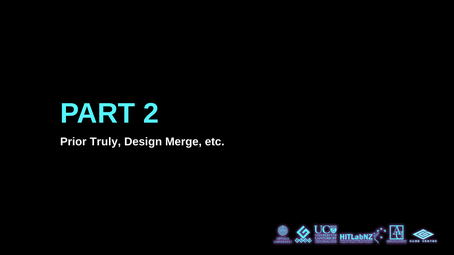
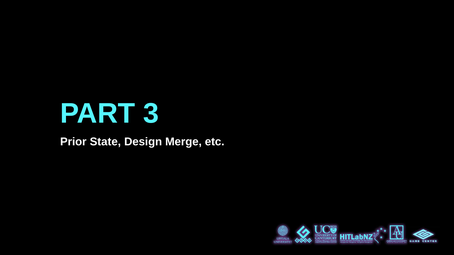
2: 2 -> 3 (151, 113)
Truly: Truly -> State (105, 142)
